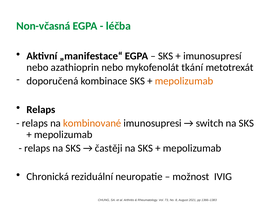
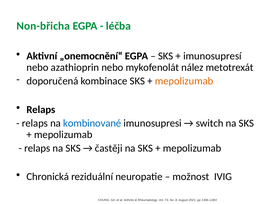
Non-včasná: Non-včasná -> Non-břicha (43, 26)
„manifestace“: „manifestace“ -> „onemocnění“ (91, 56)
tkání: tkání -> nález (192, 67)
kombinované colour: orange -> blue (92, 123)
